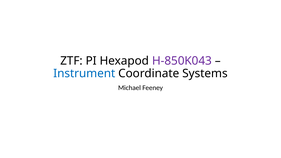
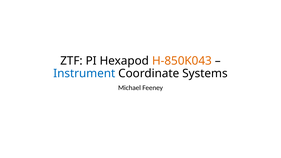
H-850K043 colour: purple -> orange (182, 61)
